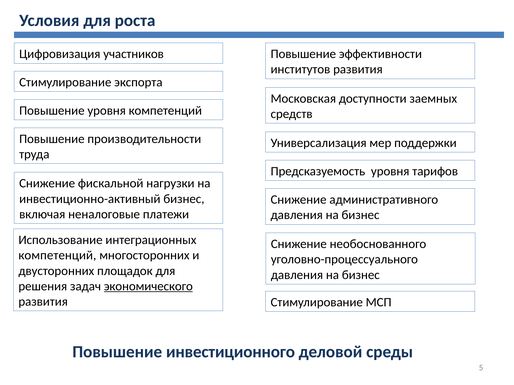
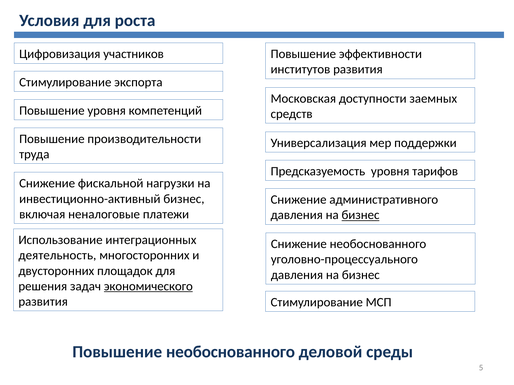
бизнес underline: none -> present (361, 215)
компетенций: компетенций -> деятельность (57, 256)
Повышение инвестиционного: инвестиционного -> необоснованного (231, 352)
